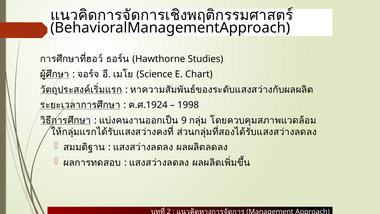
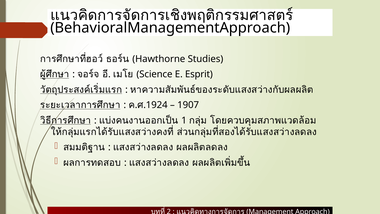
Chart: Chart -> Esprit (199, 74)
1998: 1998 -> 1907 (188, 105)
9: 9 -> 1 (184, 120)
